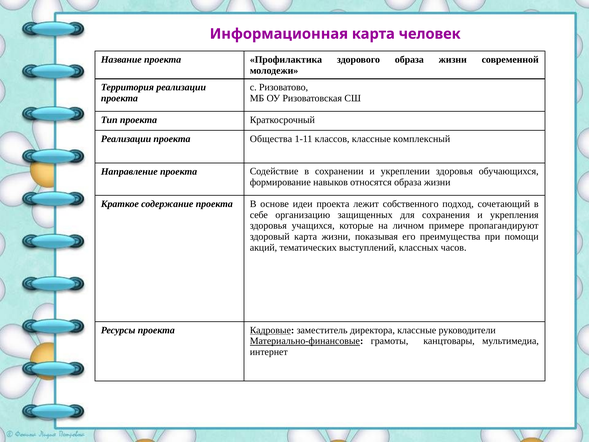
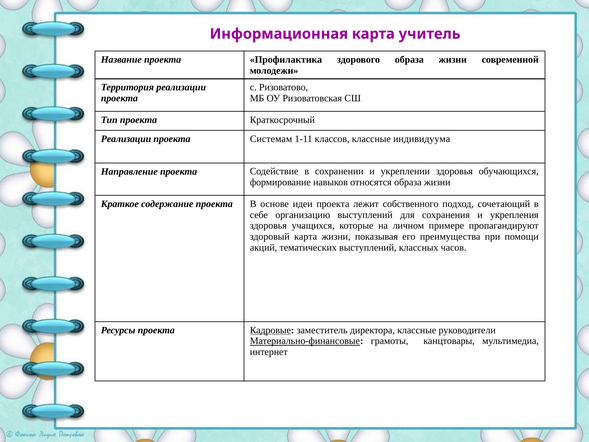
человек: человек -> учитель (430, 34)
Общества: Общества -> Системам (271, 139)
комплексный: комплексный -> индивидуума (422, 139)
организацию защищенных: защищенных -> выступлений (365, 215)
